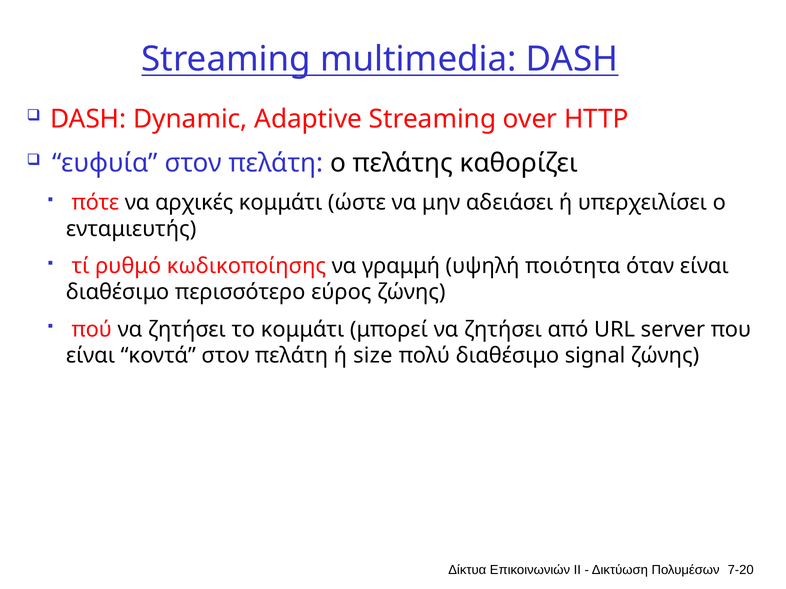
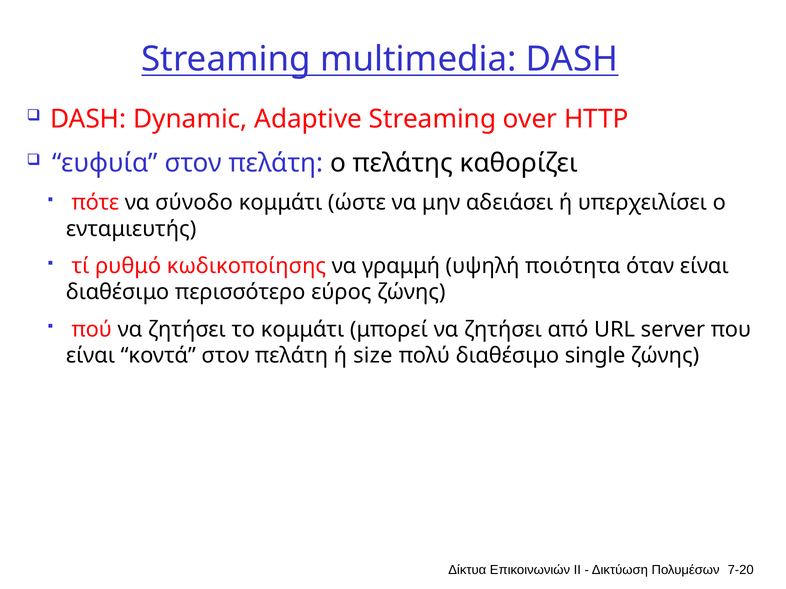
αρχικές: αρχικές -> σύνοδο (194, 203)
signal: signal -> single (595, 356)
